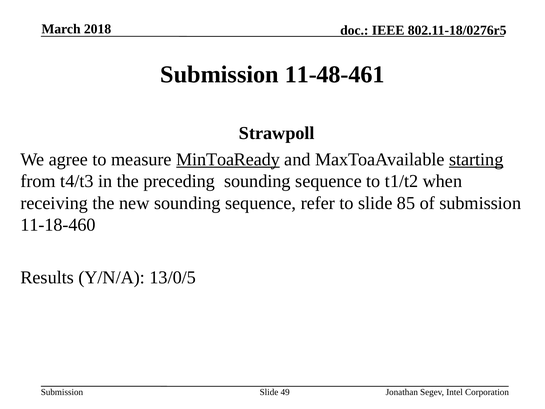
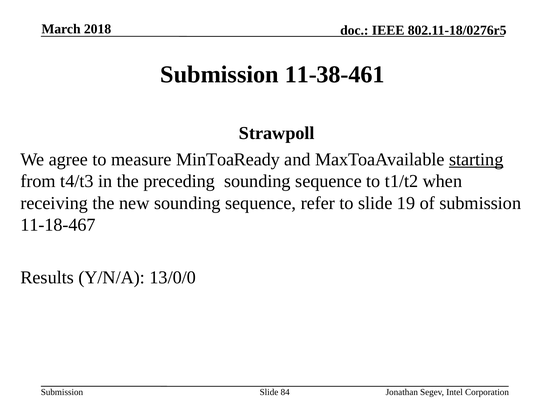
11-48-461: 11-48-461 -> 11-38-461 (335, 74)
MinToaReady underline: present -> none (228, 159)
85: 85 -> 19 (406, 203)
11-18-460: 11-18-460 -> 11-18-467 (58, 225)
13/0/5: 13/0/5 -> 13/0/0 (173, 277)
49: 49 -> 84 (285, 392)
